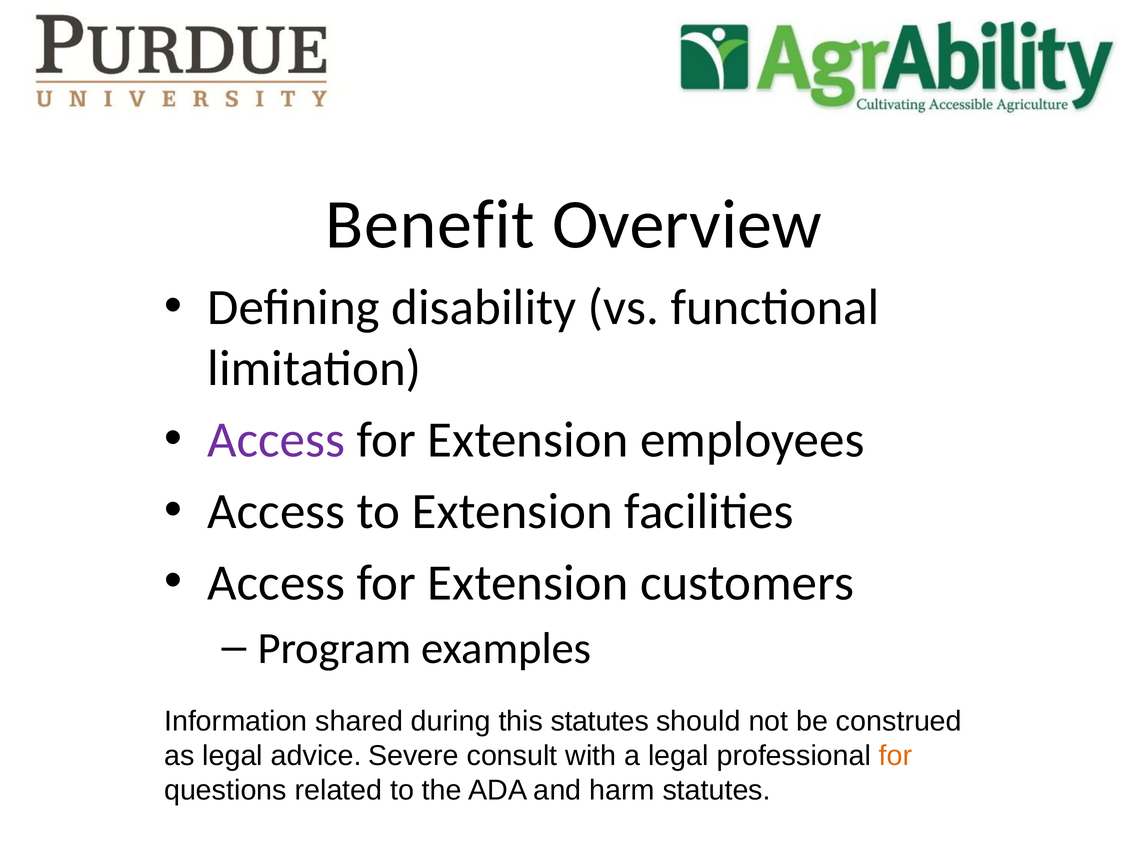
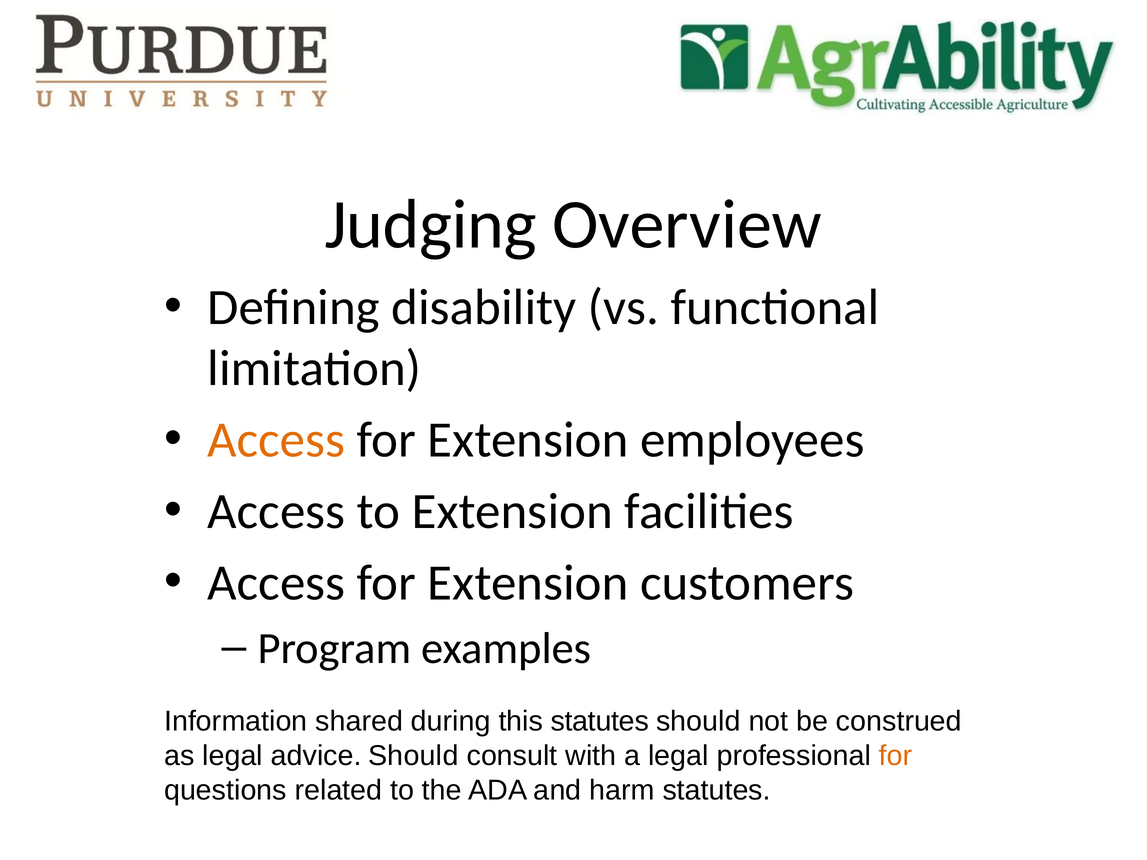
Benefit: Benefit -> Judging (431, 225)
Access colour: purple -> orange (276, 440)
advice Severe: Severe -> Should (413, 756)
